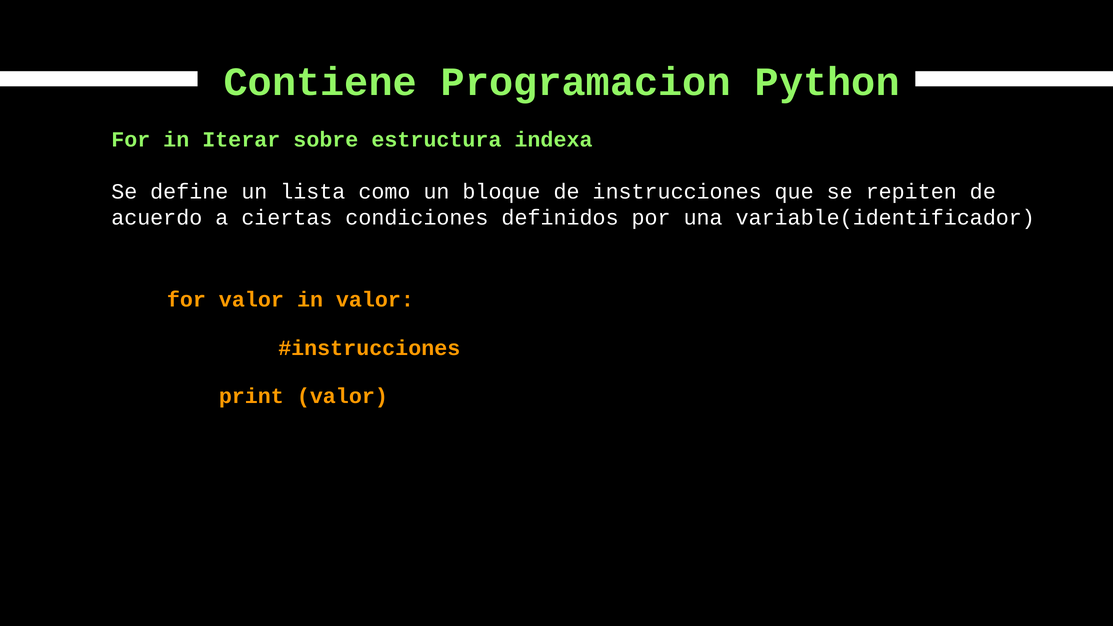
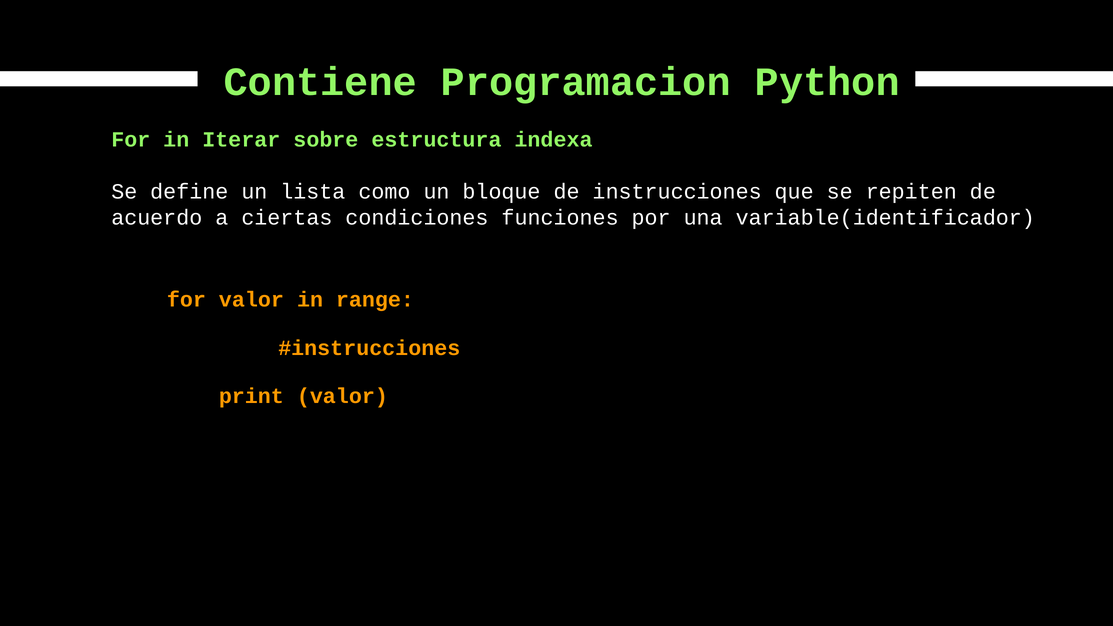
definidos: definidos -> funciones (560, 218)
in valor: valor -> range (375, 300)
